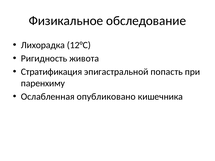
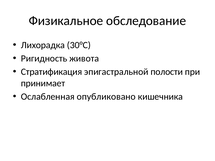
12°С: 12°С -> 30°С (79, 45)
попасть: попасть -> полости (167, 72)
паренхиму: паренхиму -> принимает (43, 83)
